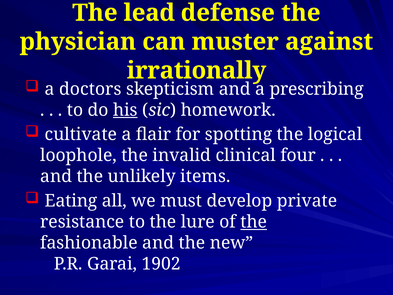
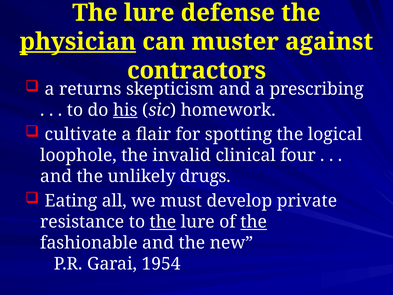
lead: lead -> lure (149, 13)
physician underline: none -> present (78, 42)
irrationally: irrationally -> contractors (197, 70)
doctors: doctors -> returns (90, 89)
items: items -> drugs (205, 176)
the underline: none -> present (163, 222)
1902: 1902 -> 1954 (161, 264)
